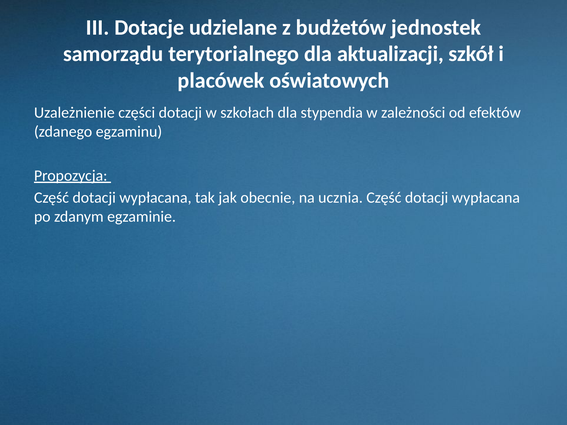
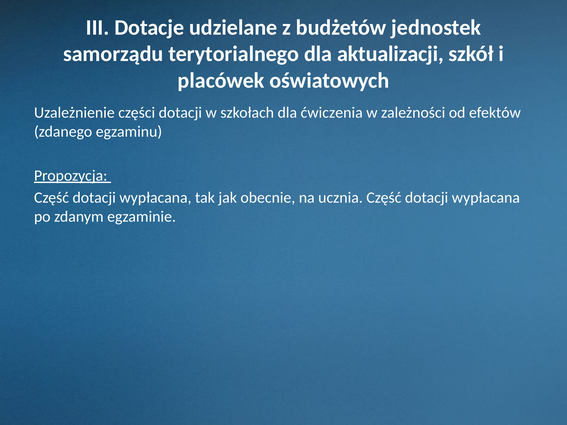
stypendia: stypendia -> ćwiczenia (332, 113)
